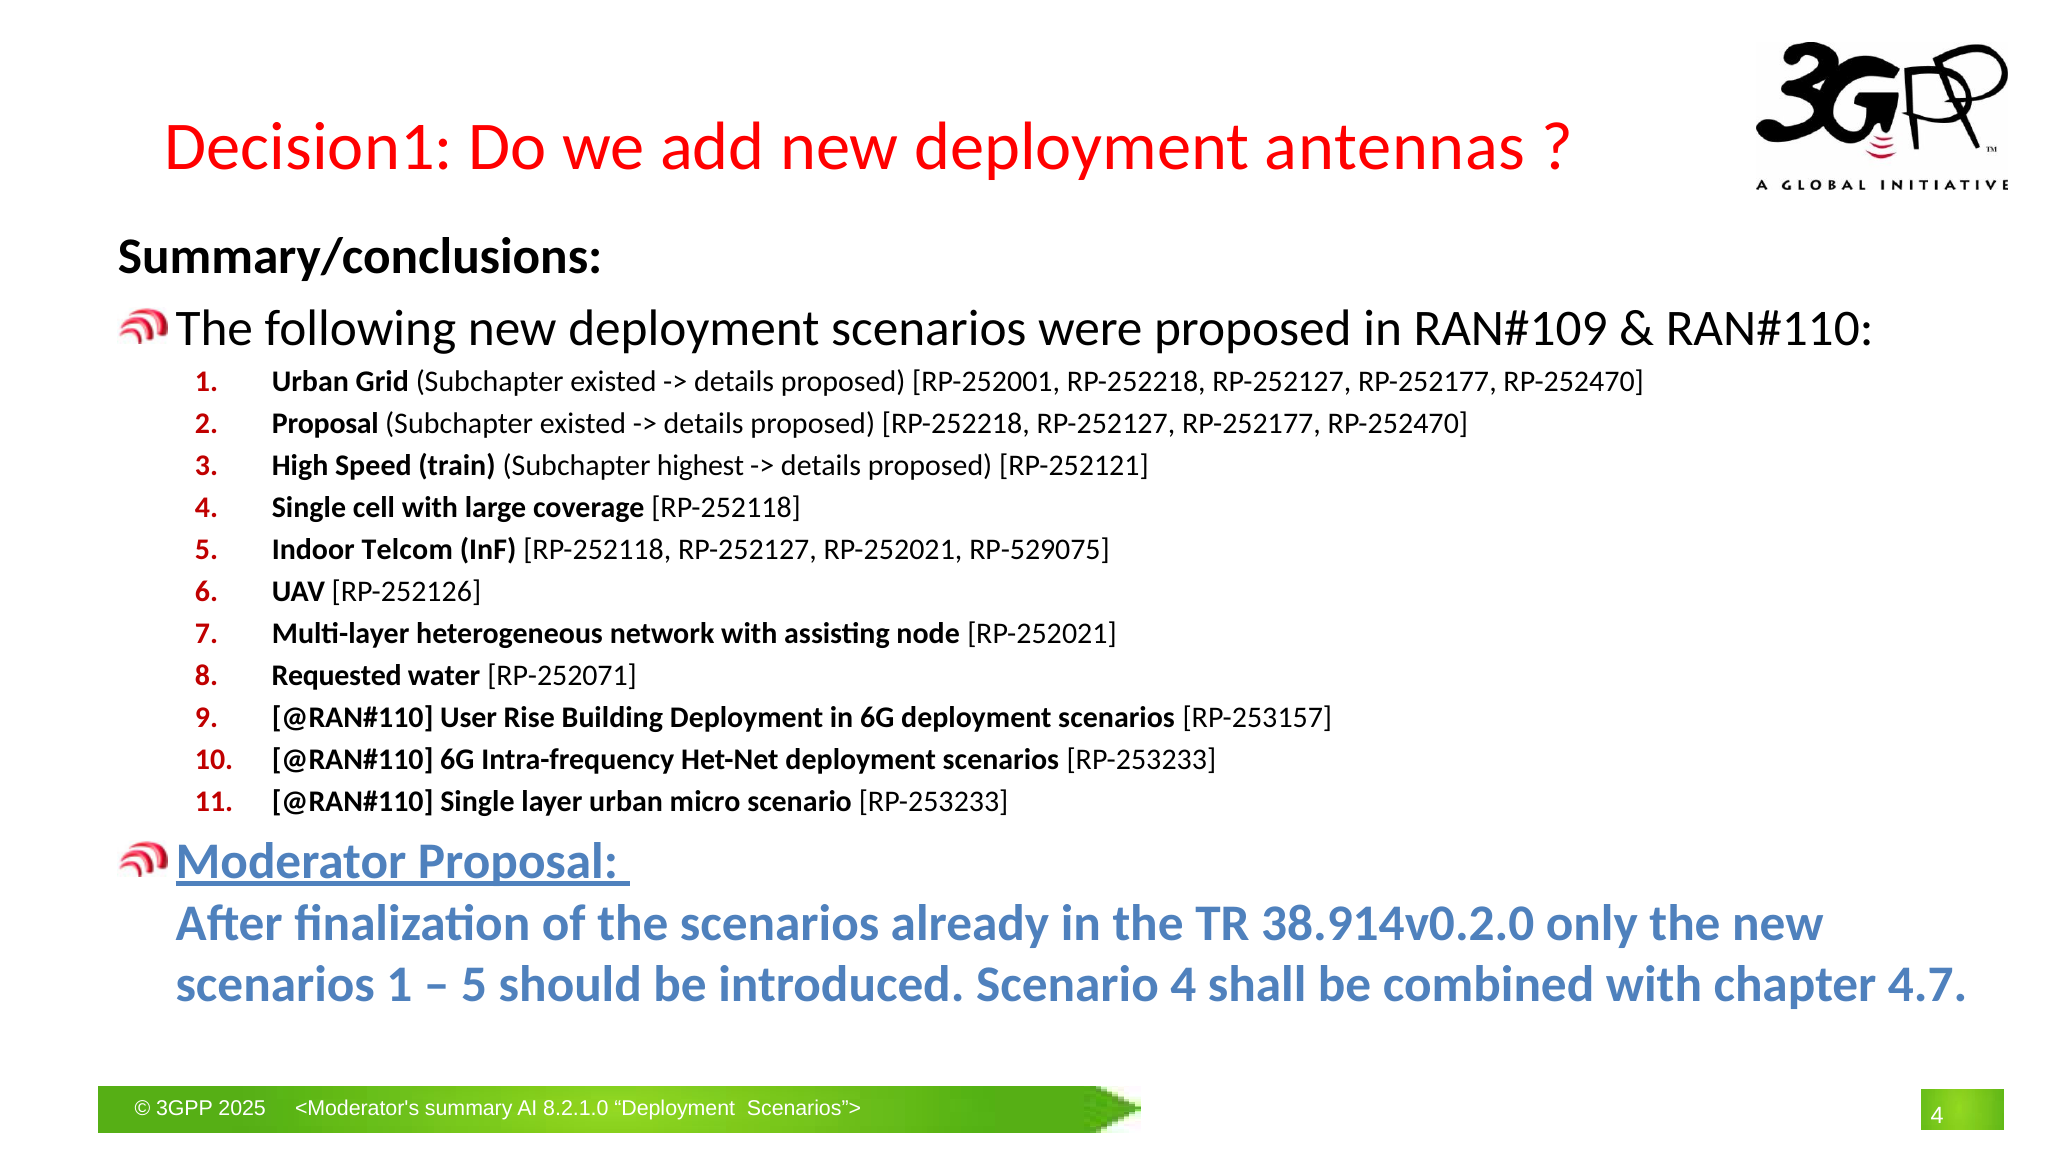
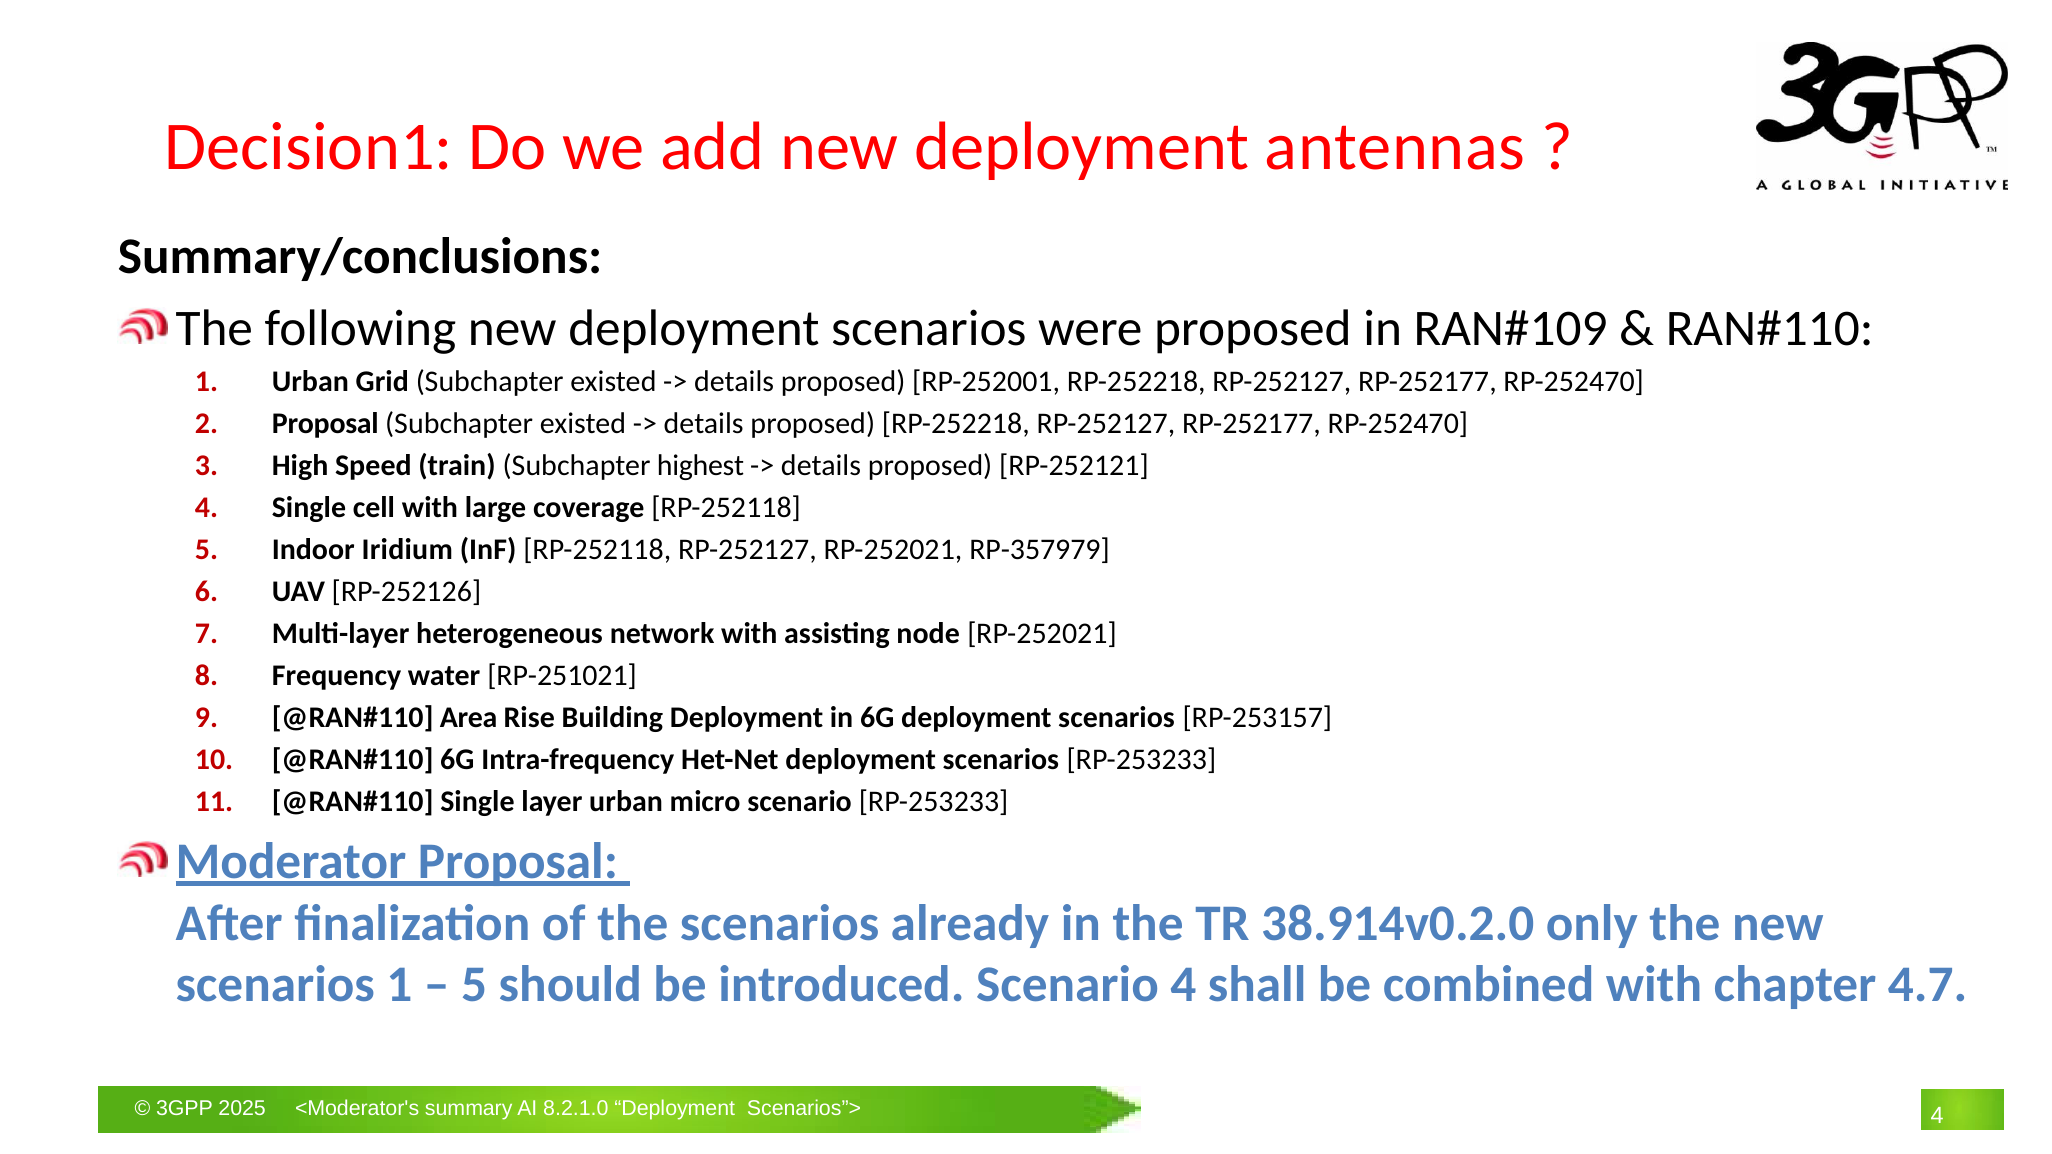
Telcom: Telcom -> Iridium (407, 550)
RP-529075: RP-529075 -> RP-357979 (1039, 550)
Requested: Requested -> Frequency (337, 676)
RP-252071: RP-252071 -> RP-251021 (562, 676)
User: User -> Area (469, 718)
